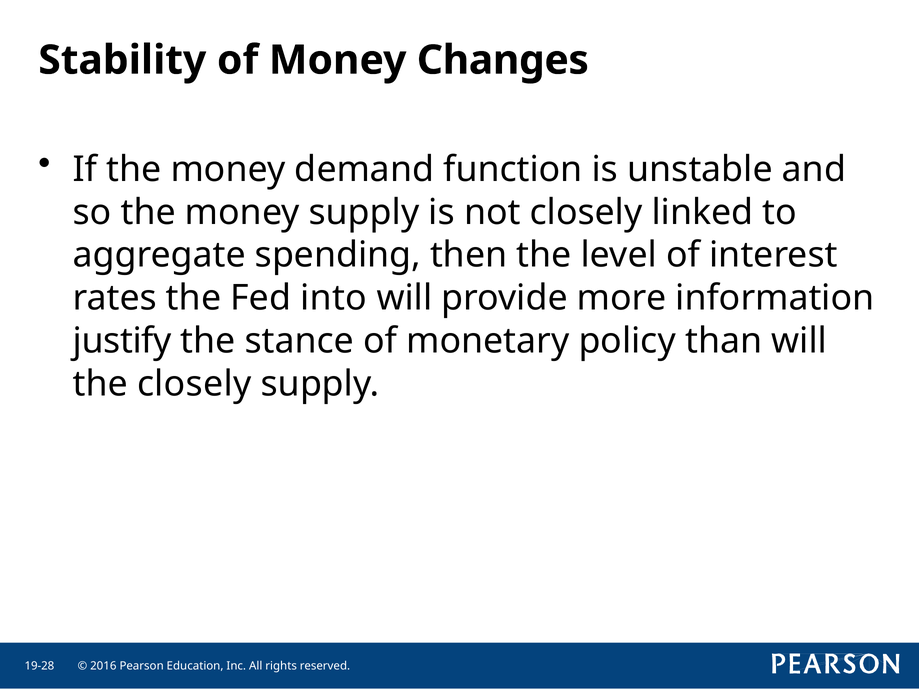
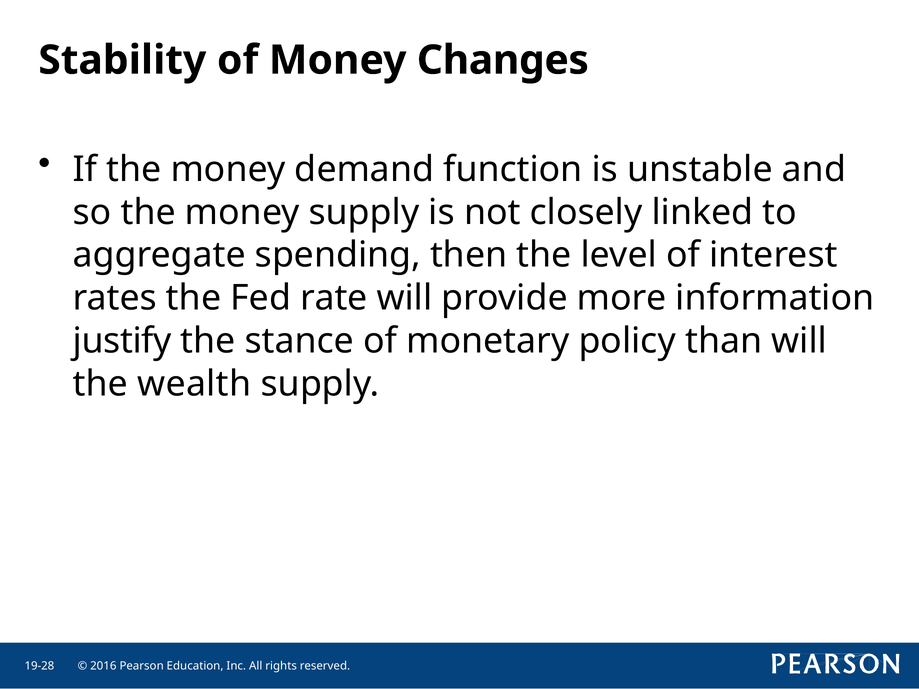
into: into -> rate (334, 298)
the closely: closely -> wealth (194, 384)
